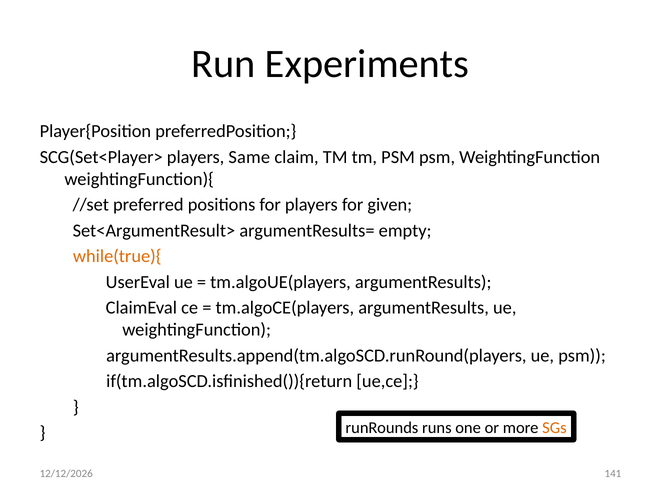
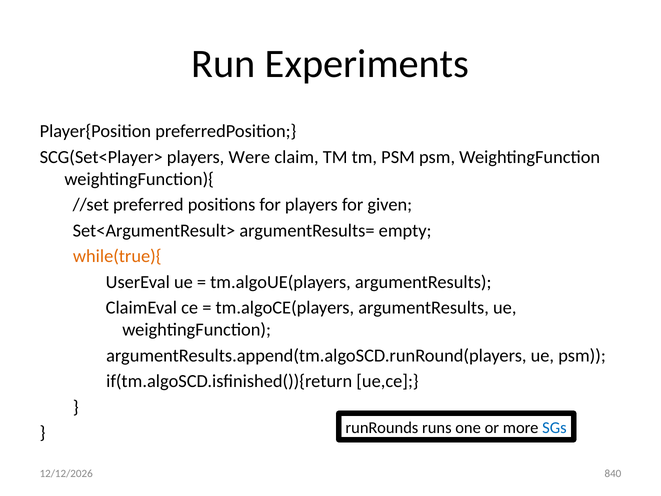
Same: Same -> Were (249, 157)
SGs colour: orange -> blue (554, 427)
141: 141 -> 840 (613, 473)
